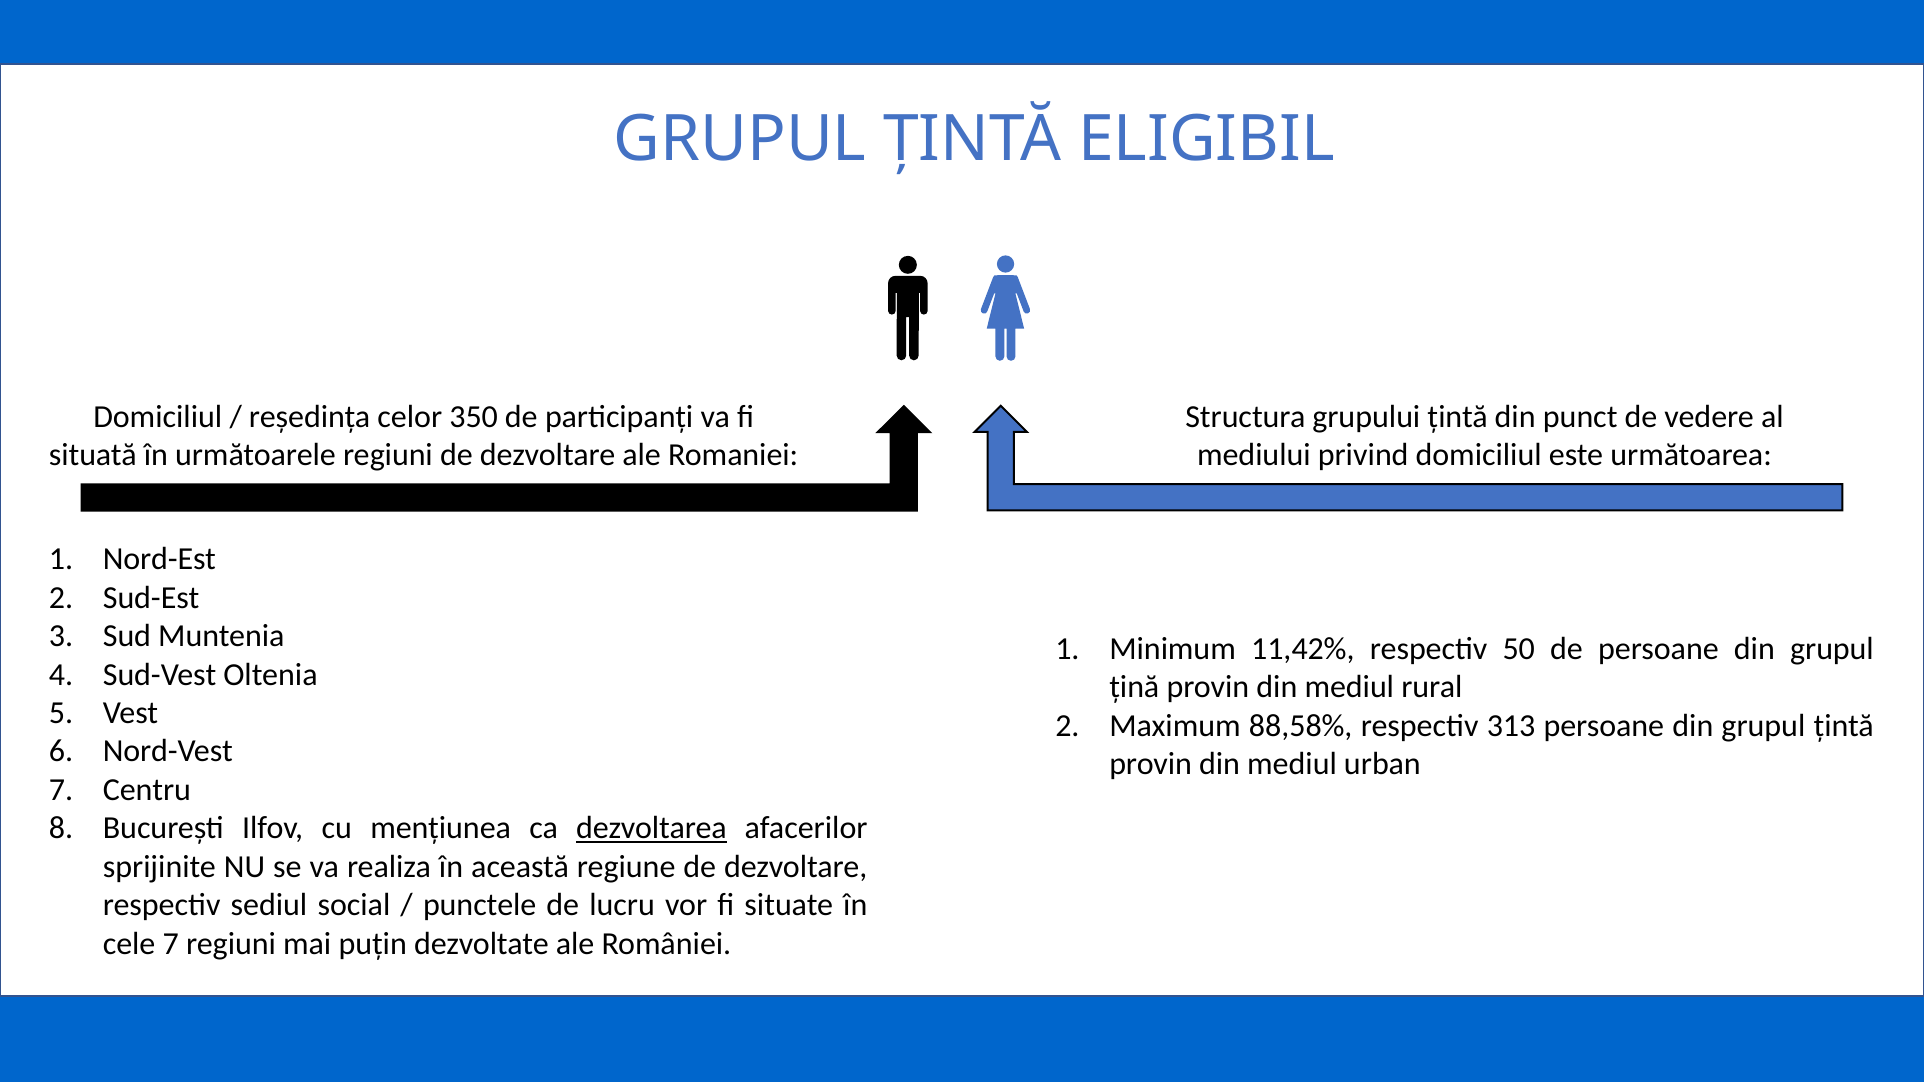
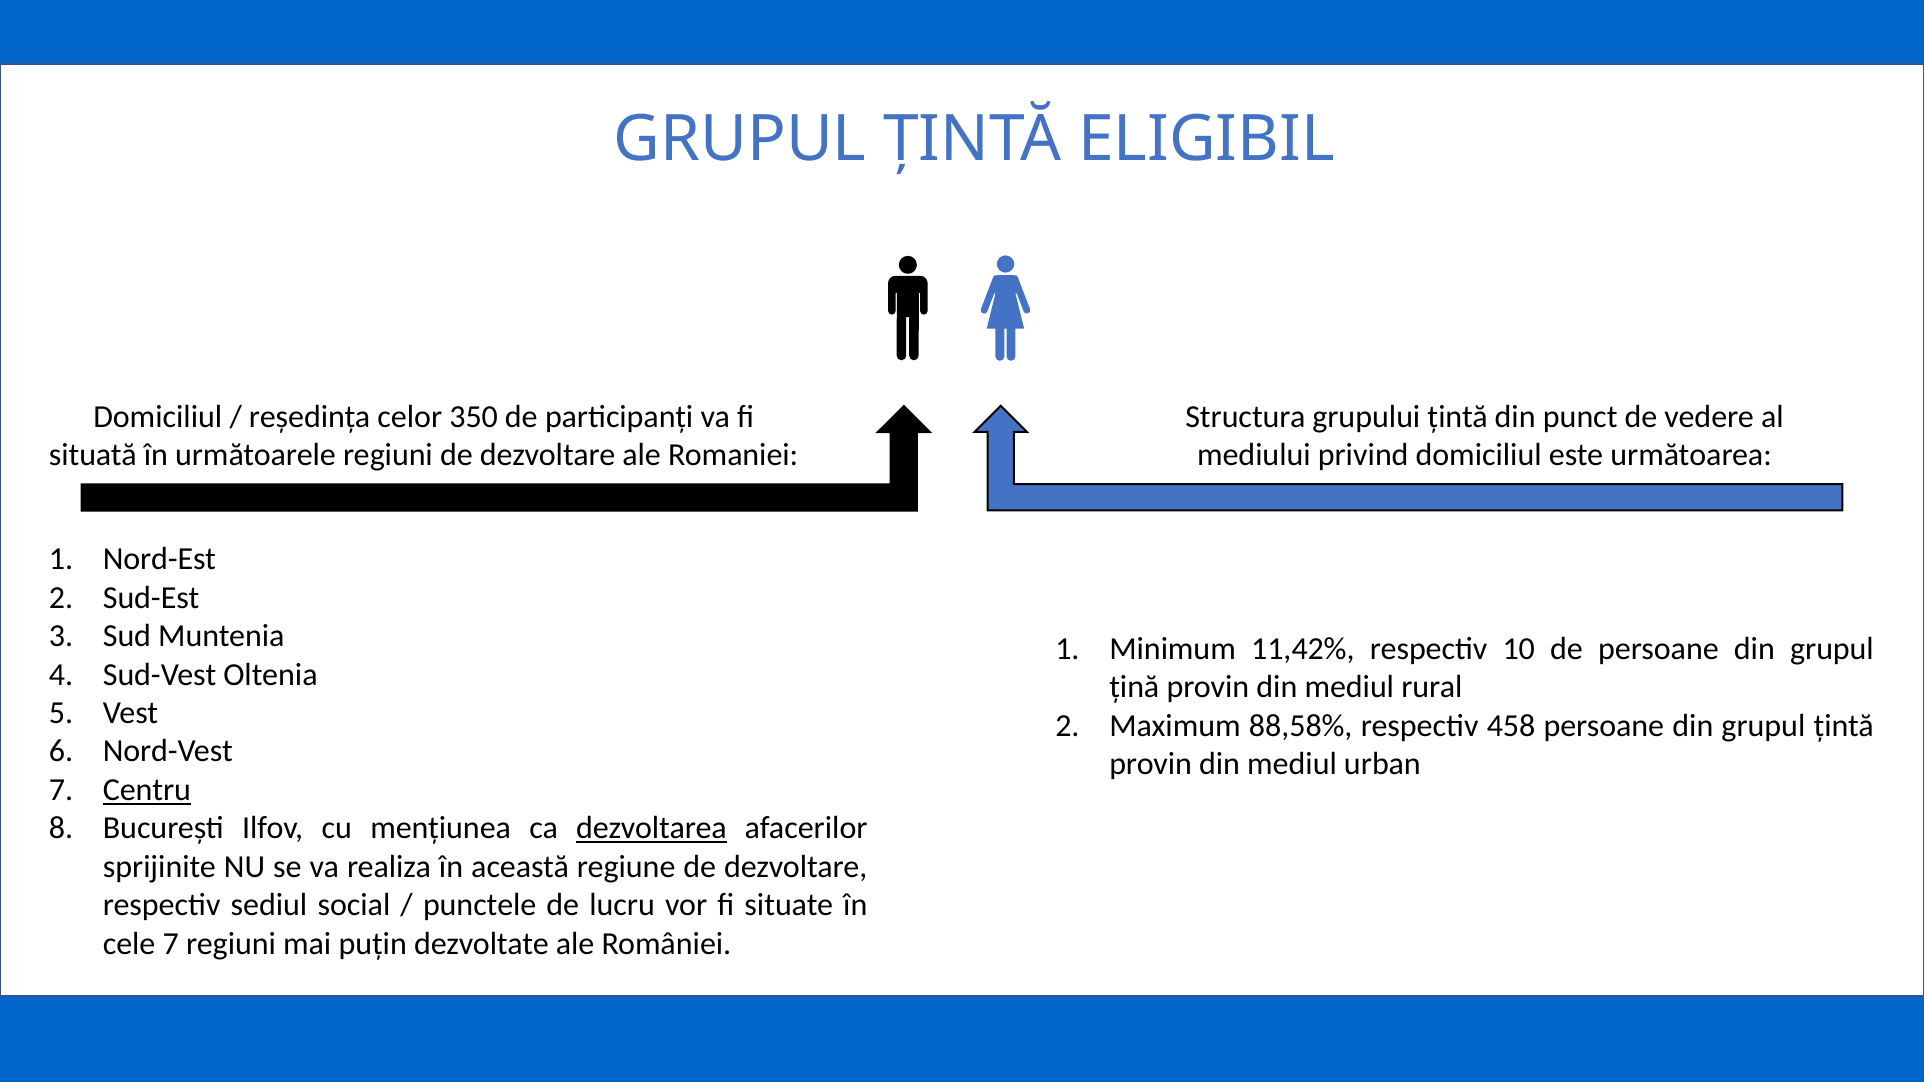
50: 50 -> 10 (1519, 649)
313: 313 -> 458 (1511, 726)
Centru underline: none -> present (147, 790)
